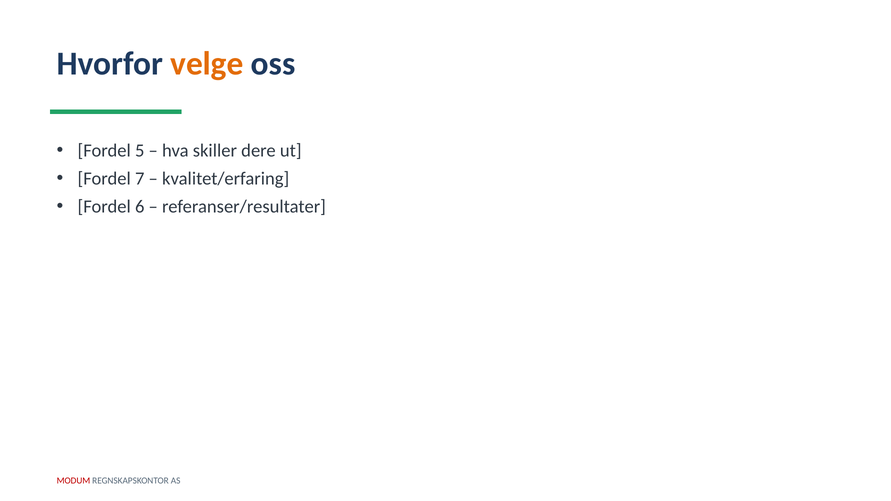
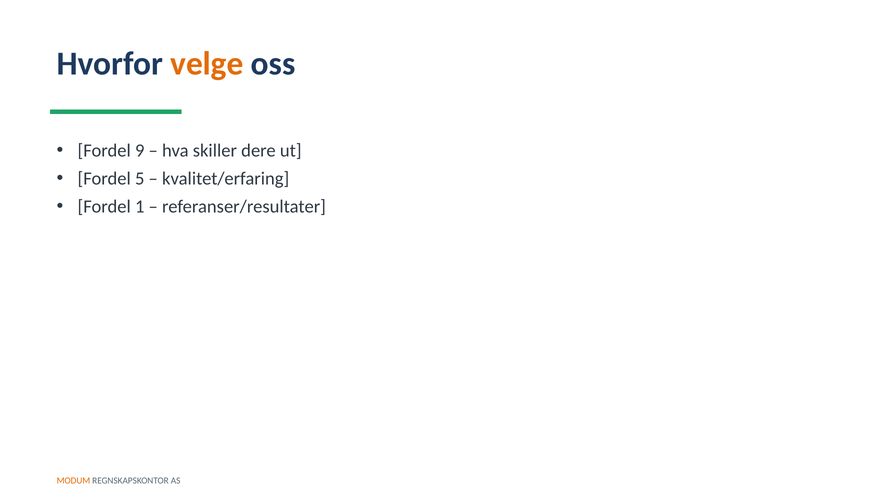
5: 5 -> 9 (140, 151)
7: 7 -> 5 (140, 179)
6: 6 -> 1 (140, 207)
MODUM colour: red -> orange (73, 481)
